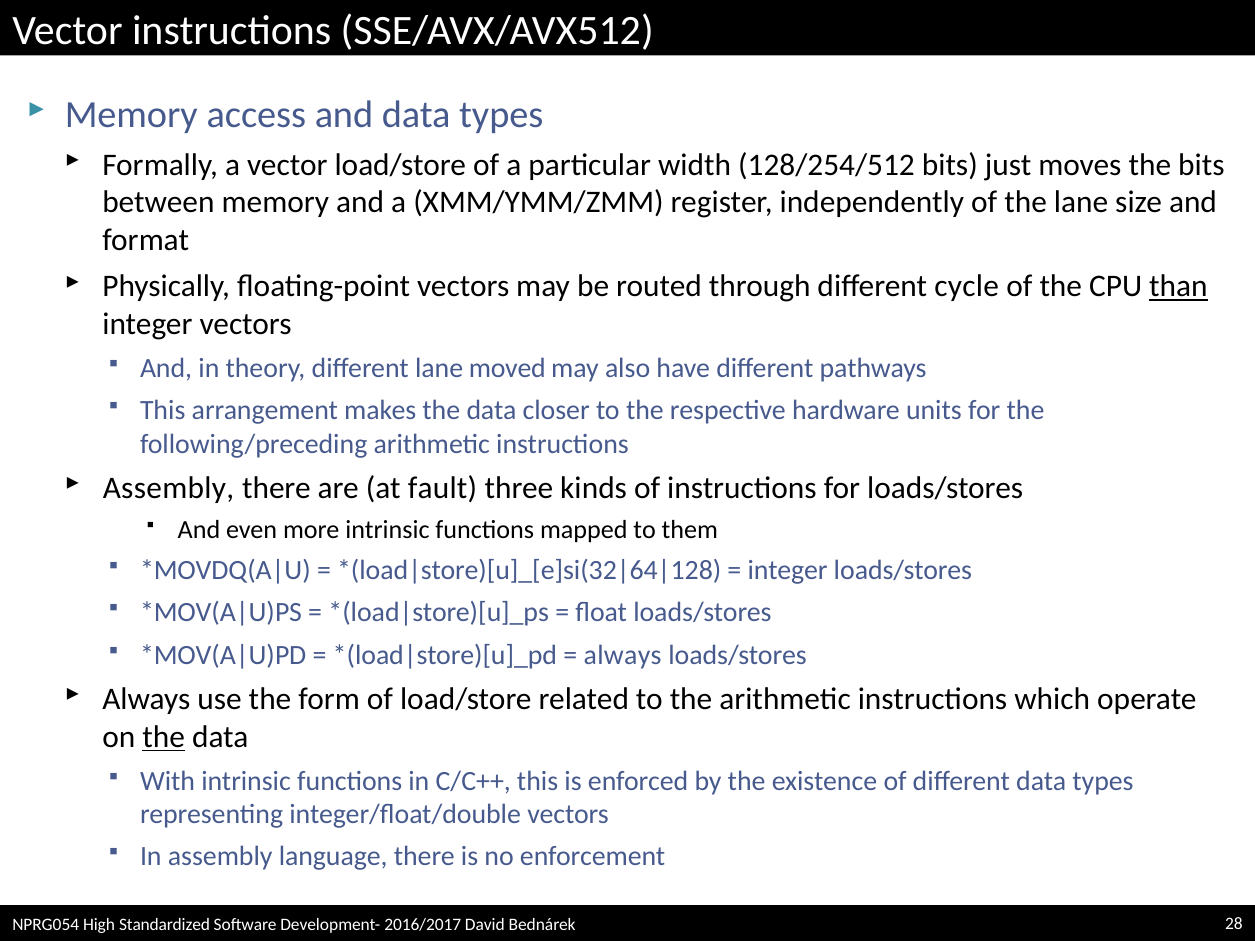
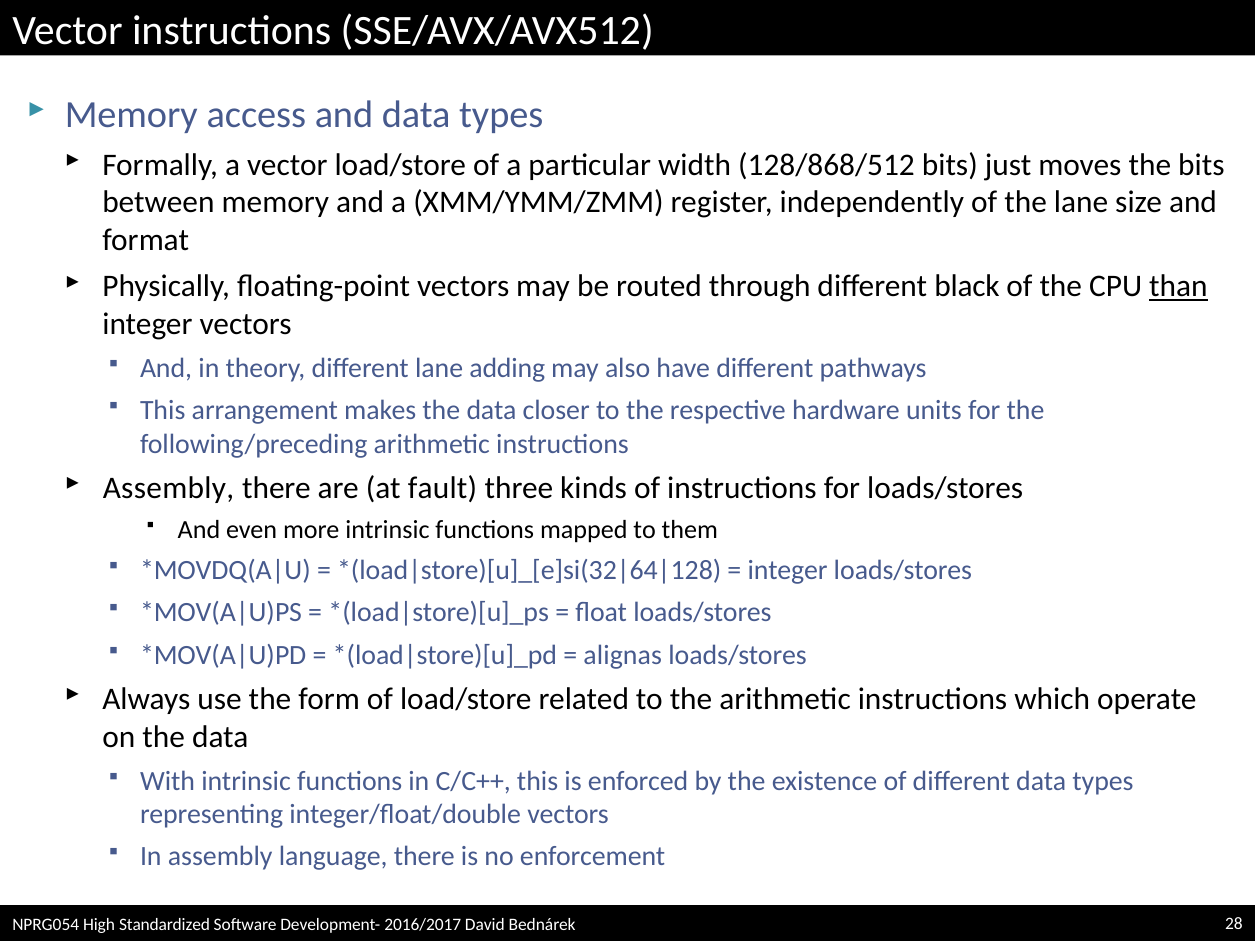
128/254/512: 128/254/512 -> 128/868/512 (826, 165)
cycle: cycle -> black (967, 287)
moved: moved -> adding (507, 368)
always: always -> alignas (623, 655)
the underline: present -> none (164, 737)
